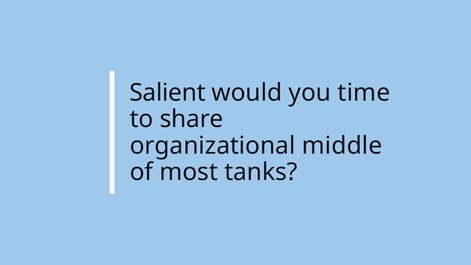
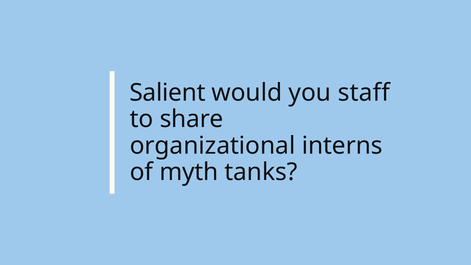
time: time -> staff (364, 93)
middle: middle -> interns (342, 146)
most: most -> myth (189, 172)
